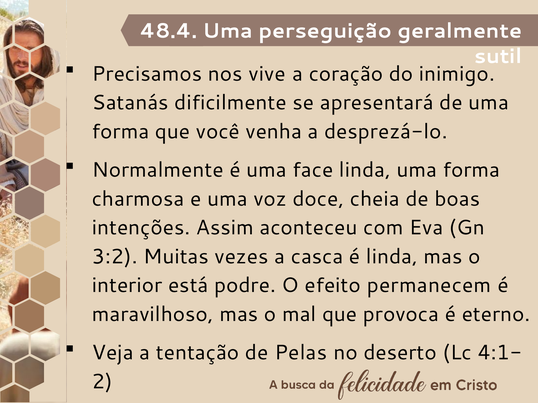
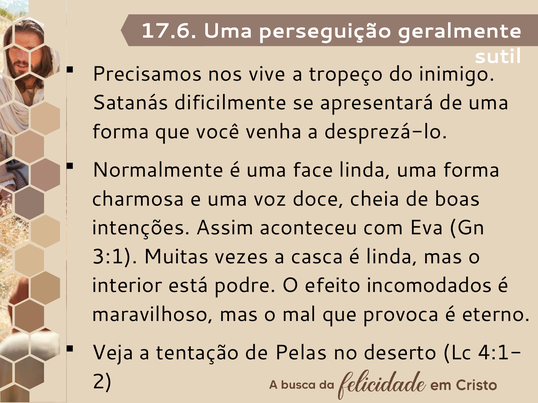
48.4: 48.4 -> 17.6 (169, 31)
coração: coração -> tropeço (346, 74)
3:2: 3:2 -> 3:1 (115, 257)
permanecem: permanecem -> incomodados (429, 286)
